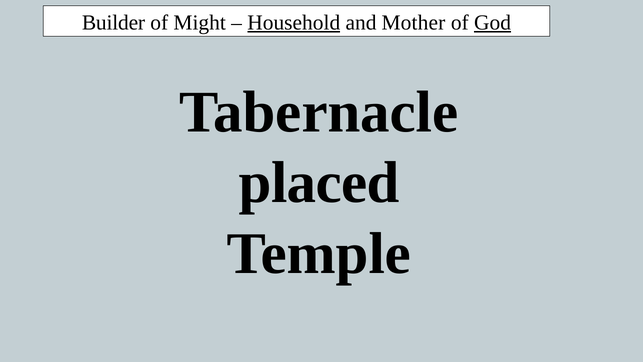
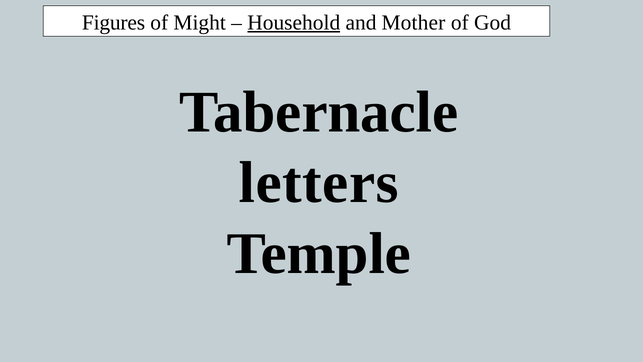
Builder: Builder -> Figures (114, 22)
God underline: present -> none (493, 22)
placed: placed -> letters (319, 183)
